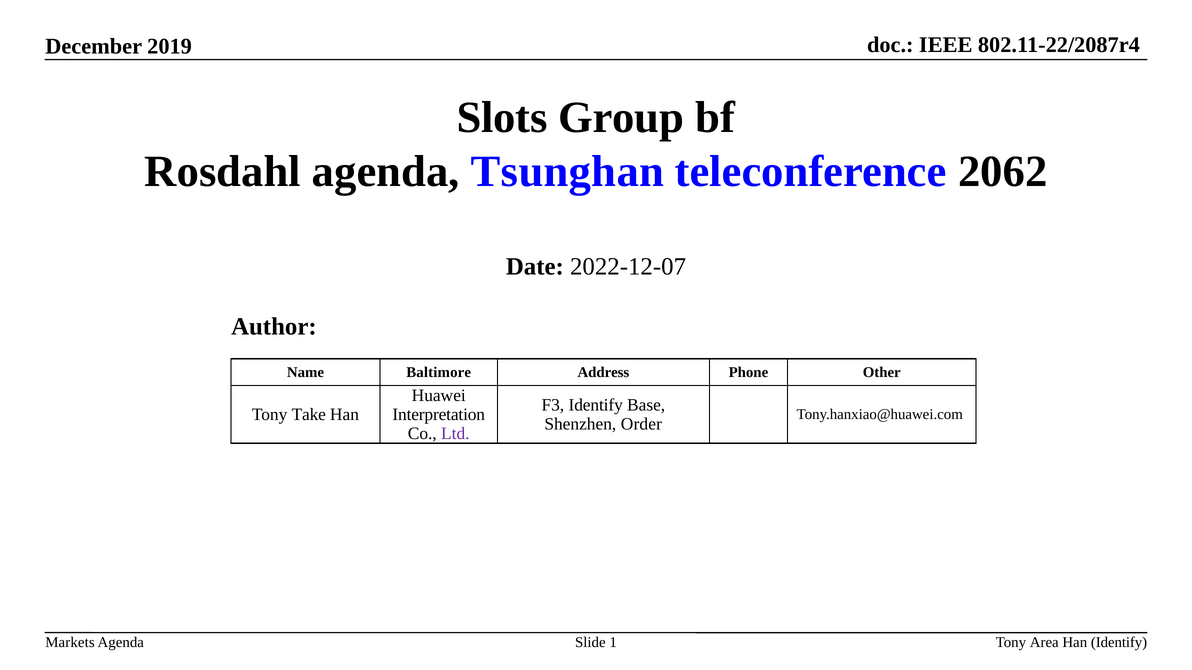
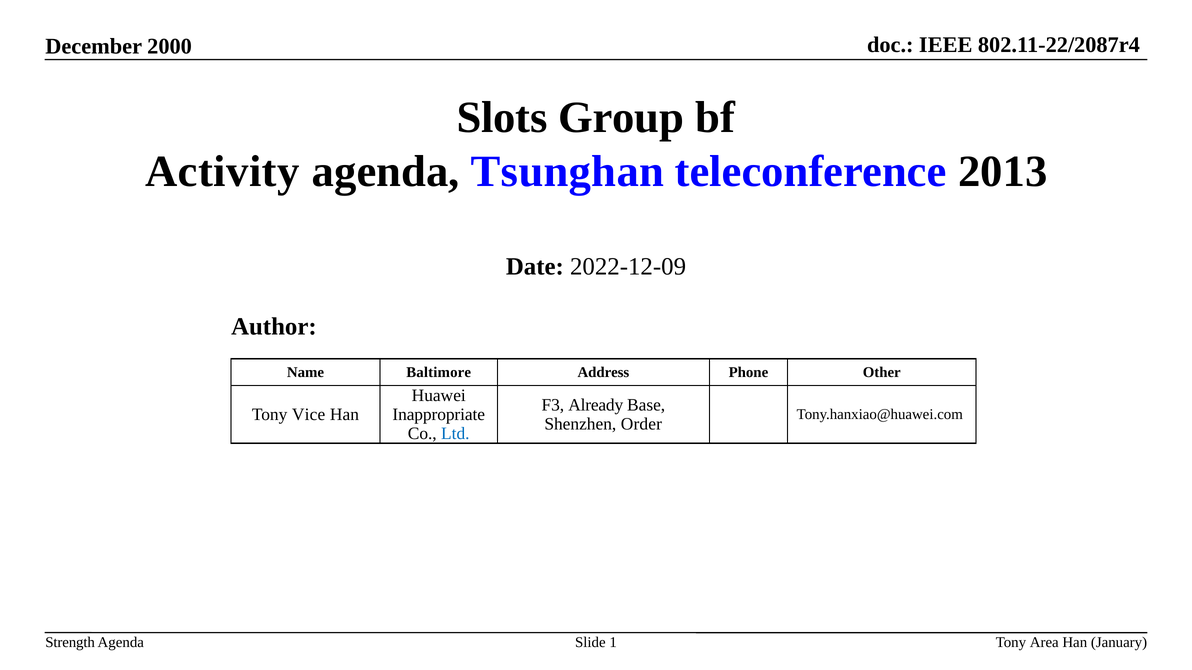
2019: 2019 -> 2000 (170, 46)
Rosdahl: Rosdahl -> Activity (222, 171)
2062: 2062 -> 2013 (1003, 171)
2022-12-07: 2022-12-07 -> 2022-12-09 (628, 267)
F3 Identify: Identify -> Already (596, 405)
Take: Take -> Vice (309, 415)
Interpretation: Interpretation -> Inappropriate (439, 415)
Ltd colour: purple -> blue (455, 434)
Markets: Markets -> Strength (70, 643)
Han Identify: Identify -> January (1119, 643)
